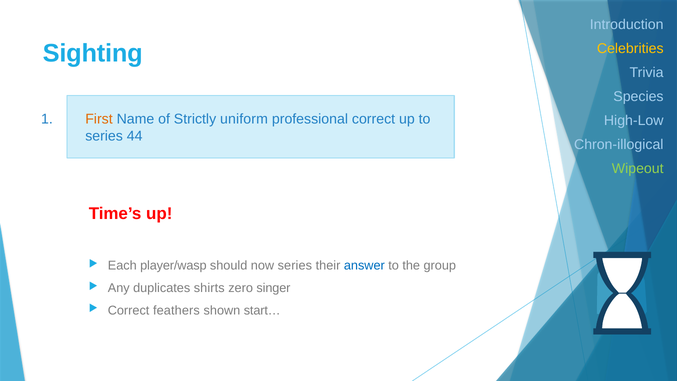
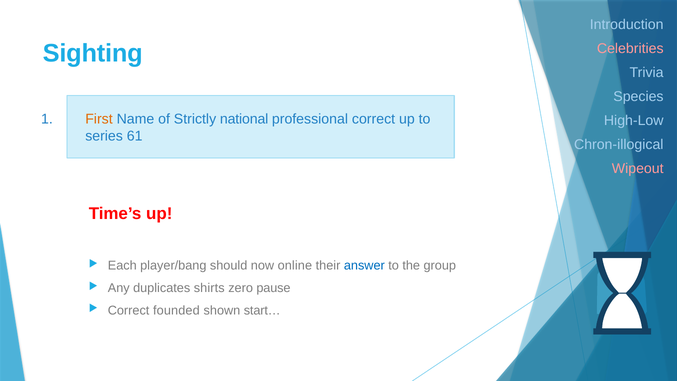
Celebrities colour: yellow -> pink (630, 48)
uniform: uniform -> national (244, 119)
44: 44 -> 61 (135, 136)
Wipeout colour: light green -> pink (638, 169)
player/wasp: player/wasp -> player/bang (173, 266)
now series: series -> online (295, 266)
singer: singer -> pause (273, 288)
feathers: feathers -> founded (176, 310)
